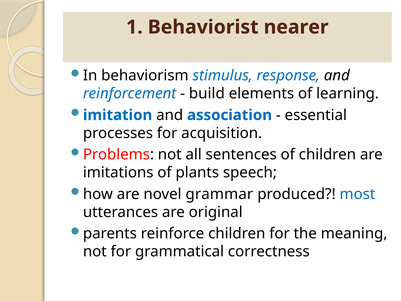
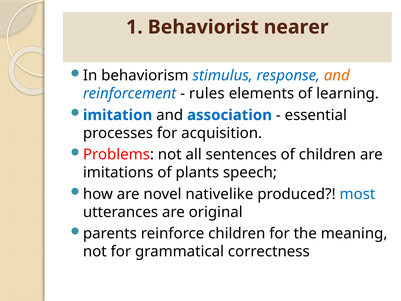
and colour: black -> orange (337, 76)
build: build -> rules (207, 94)
grammar: grammar -> nativelike (219, 194)
